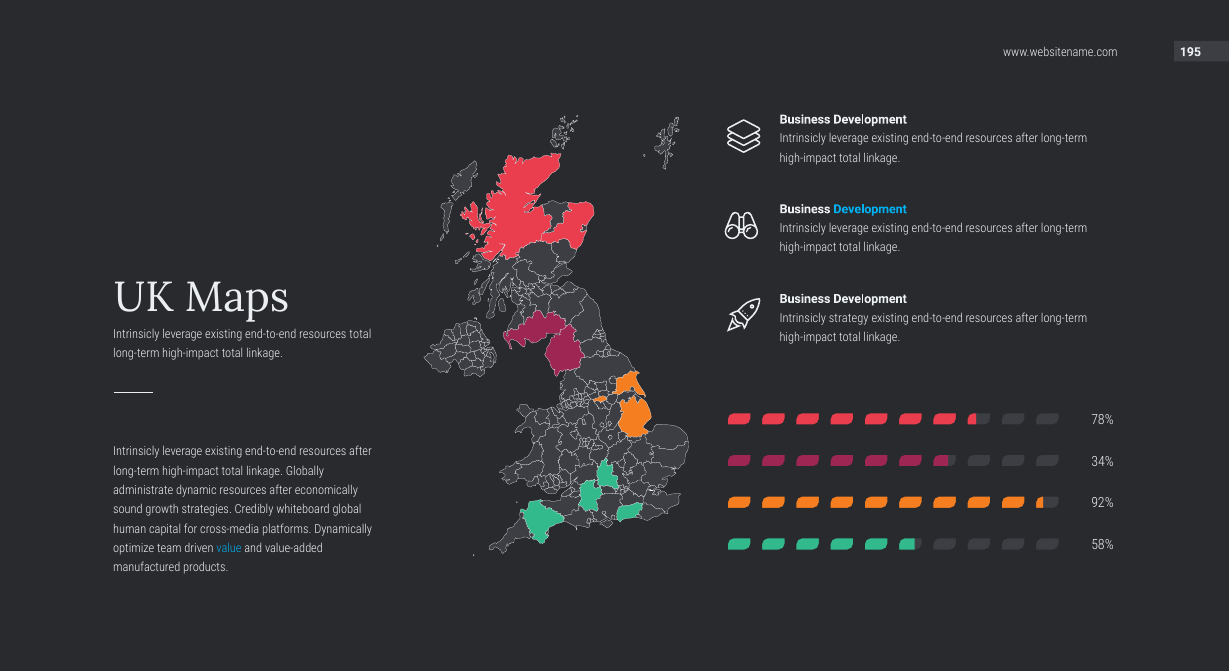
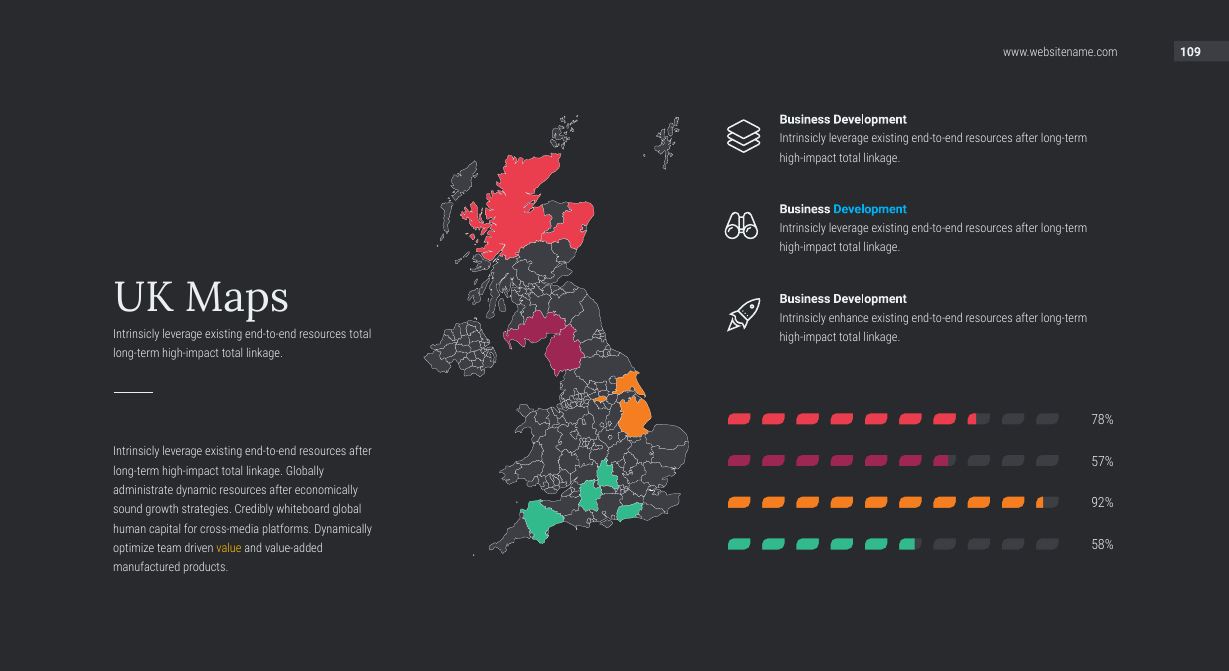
195: 195 -> 109 (1190, 52)
strategy: strategy -> enhance (849, 318)
34%: 34% -> 57% (1102, 461)
value colour: light blue -> yellow (229, 548)
